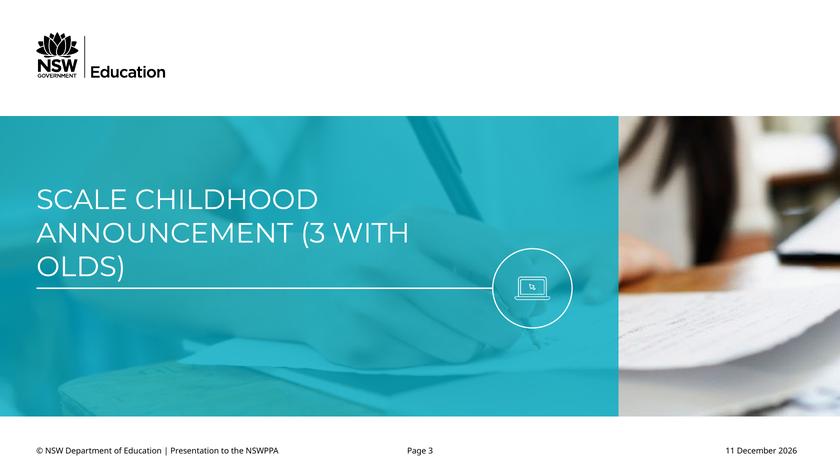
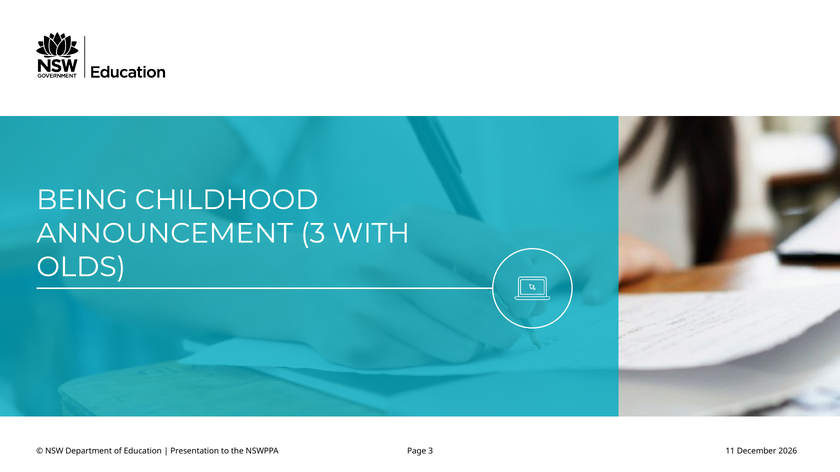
SCALE: SCALE -> BEING (82, 200)
